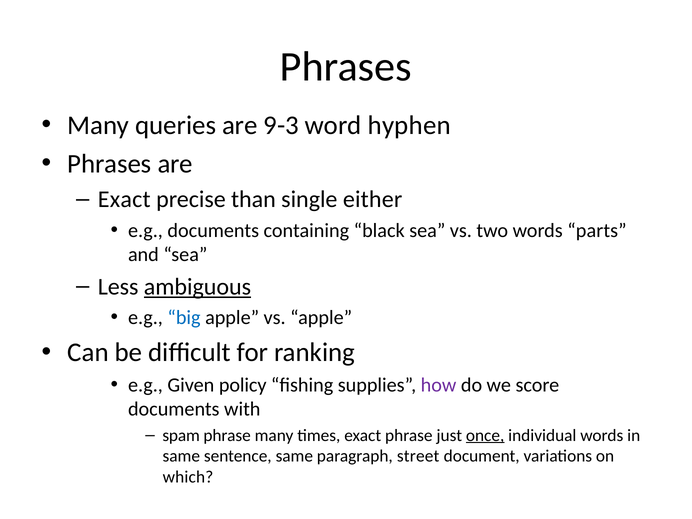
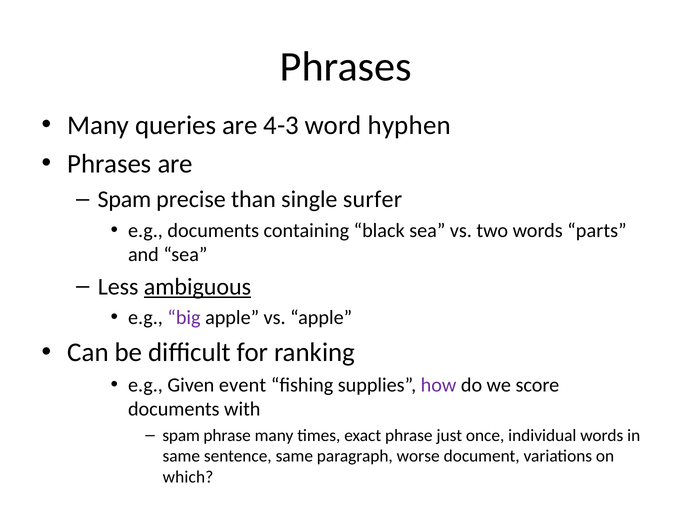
9-3: 9-3 -> 4-3 (281, 125)
Exact: Exact -> Spam (124, 200)
either: either -> surfer (373, 200)
big colour: blue -> purple (184, 318)
policy: policy -> event (243, 385)
once underline: present -> none (485, 435)
street: street -> worse (418, 456)
